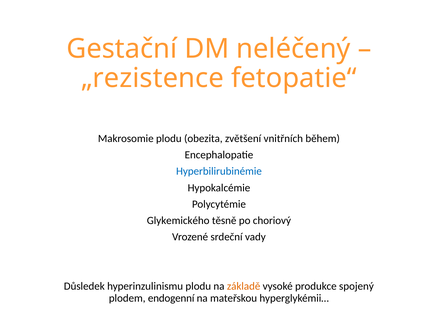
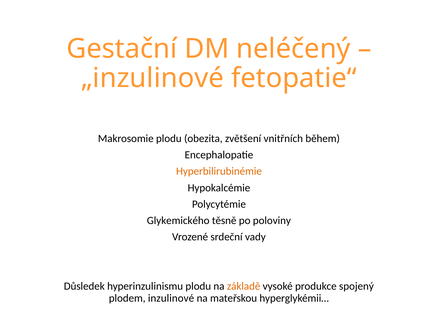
„rezistence: „rezistence -> „inzulinové (153, 78)
Hyperbilirubinémie colour: blue -> orange (219, 171)
choriový: choriový -> poloviny (272, 220)
endogenní: endogenní -> inzulinové (171, 298)
